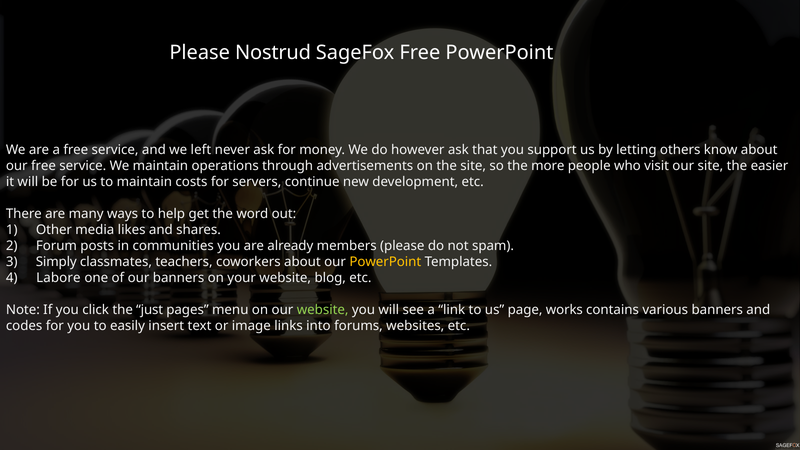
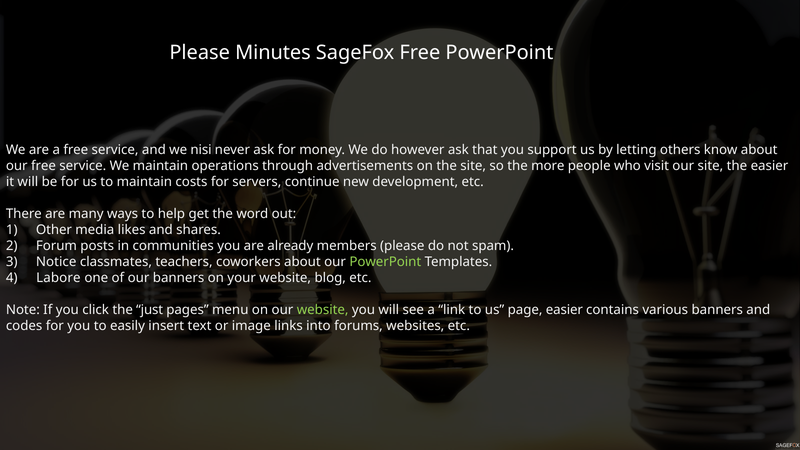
Nostrud: Nostrud -> Minutes (273, 52)
left: left -> nisi (201, 150)
Simply: Simply -> Notice (56, 262)
PowerPoint colour: yellow -> light green (385, 262)
page works: works -> easier (564, 310)
